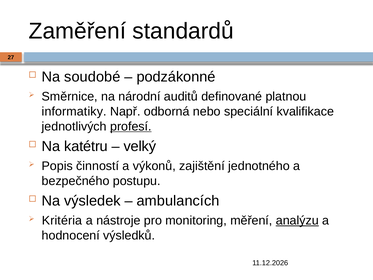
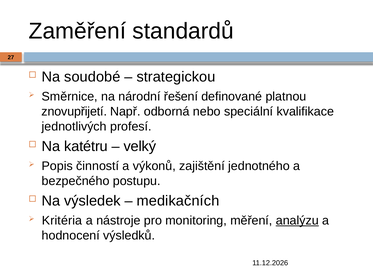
podzákonné: podzákonné -> strategickou (176, 77)
auditů: auditů -> řešení (181, 96)
informatiky: informatiky -> znovupřijetí (74, 111)
profesí underline: present -> none (131, 126)
ambulancích: ambulancích -> medikačních (178, 201)
